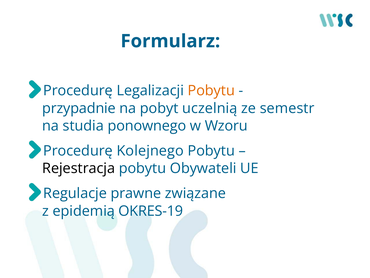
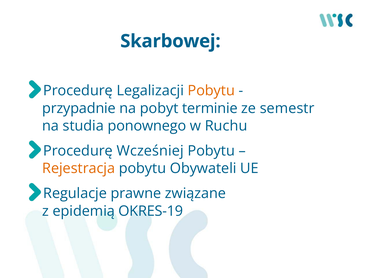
Formularz: Formularz -> Skarbowej (170, 41)
uczelnią: uczelnią -> terminie (210, 108)
Wzoru: Wzoru -> Ruchu (226, 126)
Kolejnego: Kolejnego -> Wcześniej (150, 151)
Rejestracja colour: black -> orange (79, 168)
